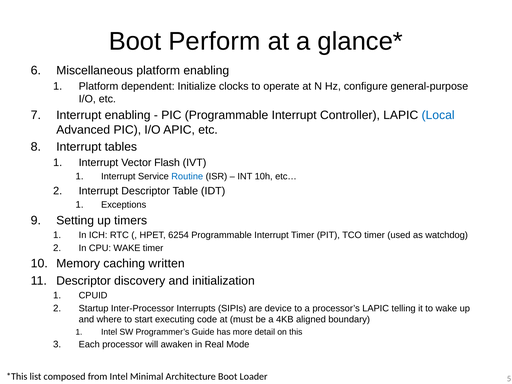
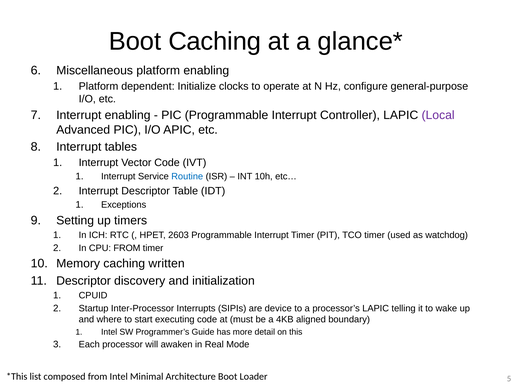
Boot Perform: Perform -> Caching (215, 41)
Local colour: blue -> purple (438, 115)
Vector Flash: Flash -> Code (167, 163)
6254: 6254 -> 2603 (179, 235)
CPU WAKE: WAKE -> FROM (127, 248)
